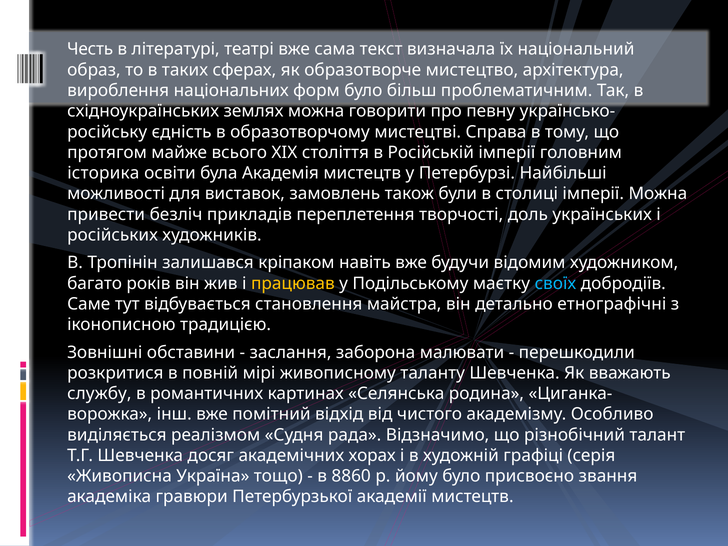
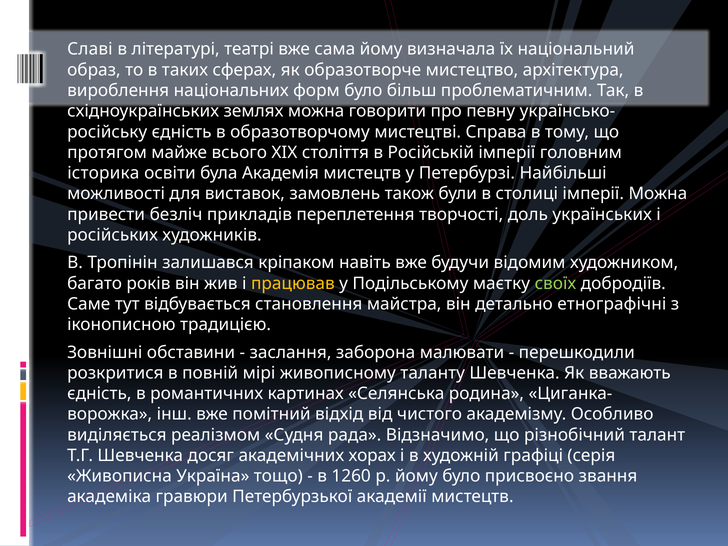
Честь: Честь -> Славі (90, 49)
сама текст: текст -> йому (381, 49)
своїх colour: light blue -> light green (555, 283)
службу: службу -> єдність (99, 394)
8860: 8860 -> 1260 (351, 476)
